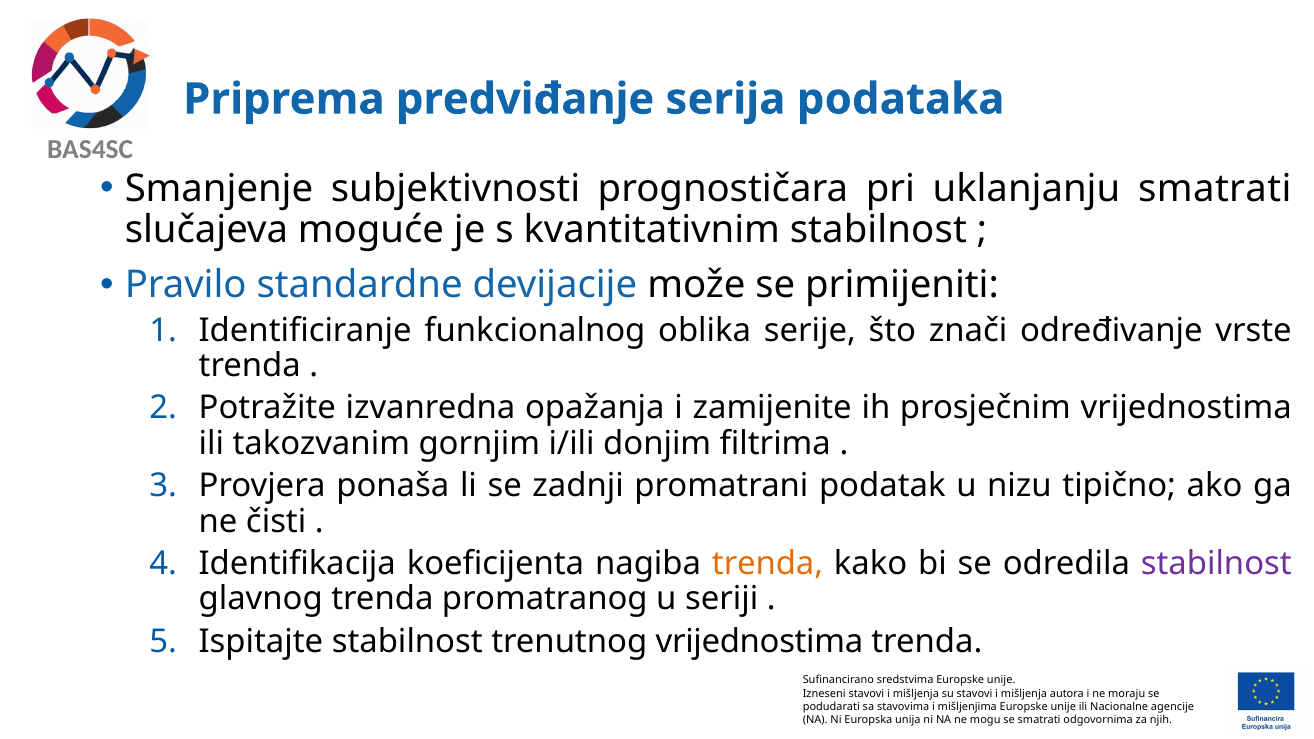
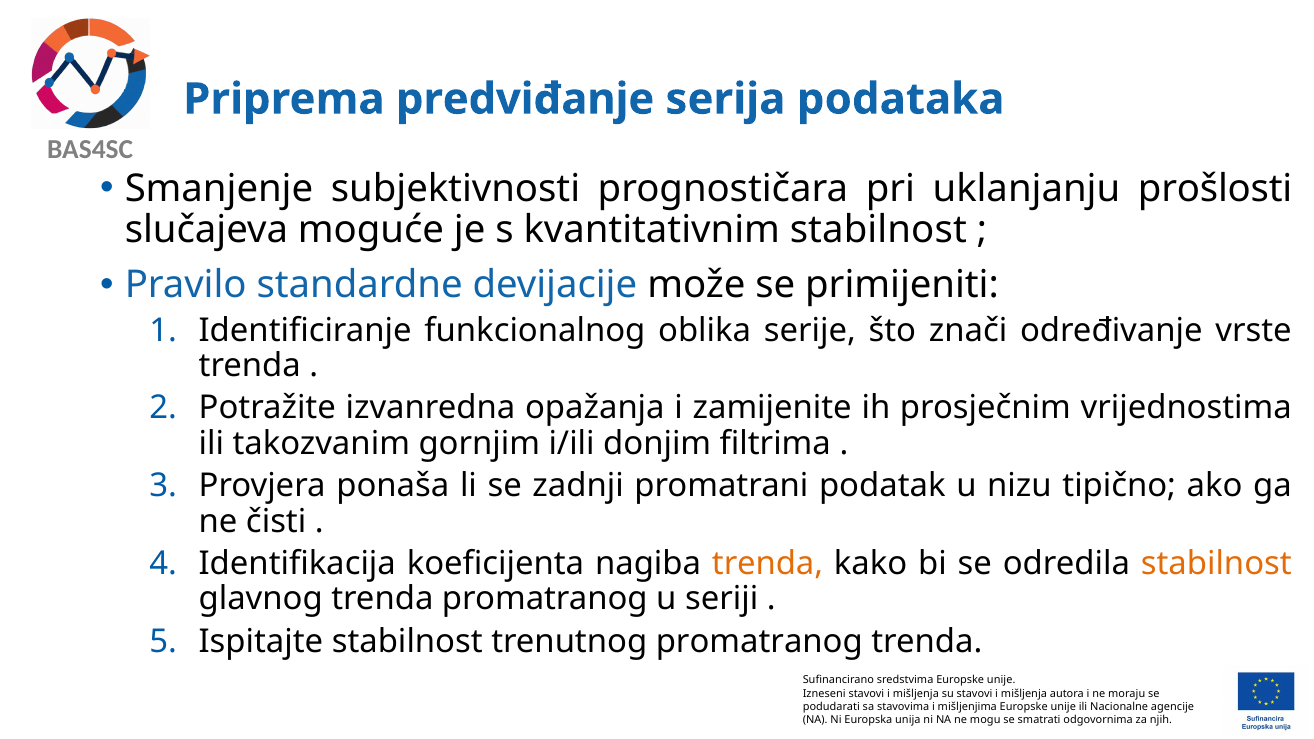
uklanjanju smatrati: smatrati -> prošlosti (1215, 189)
stabilnost colour: purple -> orange (1216, 564)
trenutnog vrijednostima: vrijednostima -> promatranog (759, 641)
